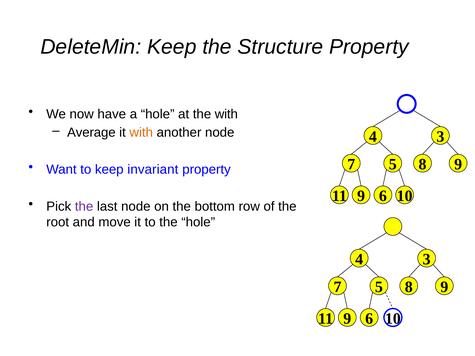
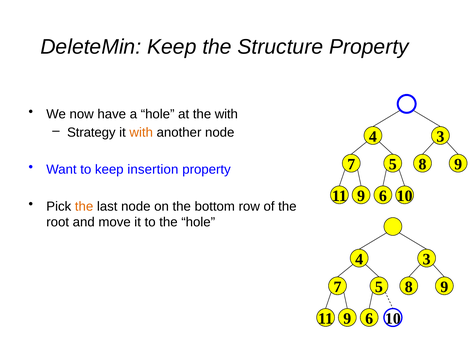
Average: Average -> Strategy (91, 133)
invariant: invariant -> insertion (153, 170)
the colour: purple -> orange (84, 207)
